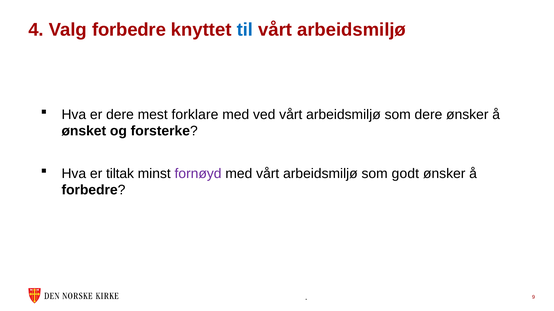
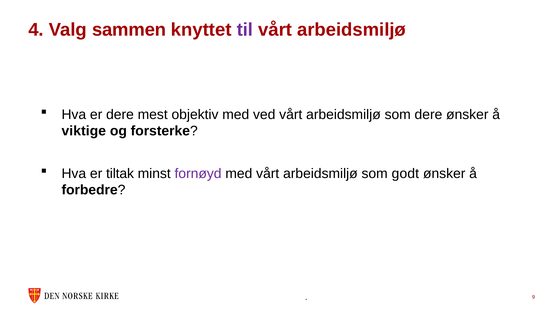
Valg forbedre: forbedre -> sammen (129, 30)
til colour: blue -> purple (245, 30)
forklare: forklare -> objektiv (195, 115)
ønsket: ønsket -> viktige (84, 131)
